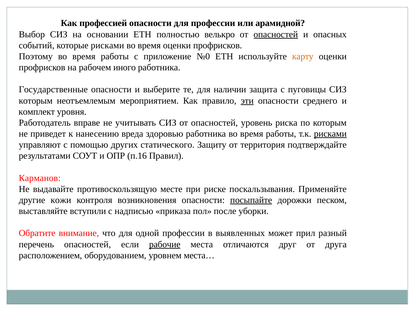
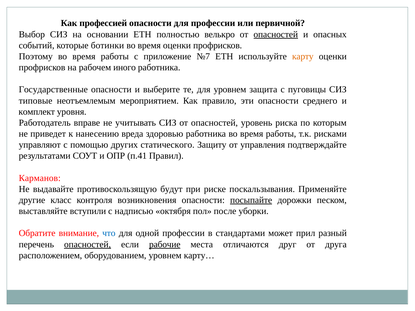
арамидной: арамидной -> первичной (280, 23)
которые рисками: рисками -> ботинки (107, 45)
№0: №0 -> №7 (203, 56)
для наличии: наличии -> уровнем (230, 90)
которым: которым -> типовые (36, 101)
эти underline: present -> none (247, 101)
рисками underline: present -> none (330, 134)
территория: территория -> управления (263, 145)
п.16: п.16 -> п.41 (137, 156)
месте: месте -> будут (171, 189)
кожи: кожи -> класс (61, 200)
приказа: приказа -> октября (173, 211)
что colour: black -> blue (109, 233)
выявленных: выявленных -> стандартами (240, 233)
опасностей underline: none -> present (88, 245)
места…: места… -> карту… (199, 256)
